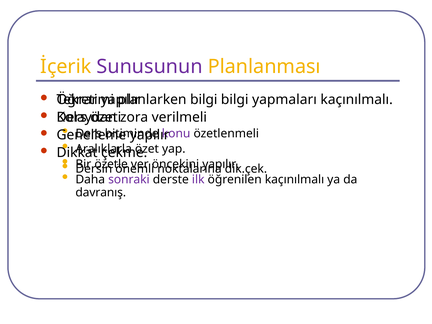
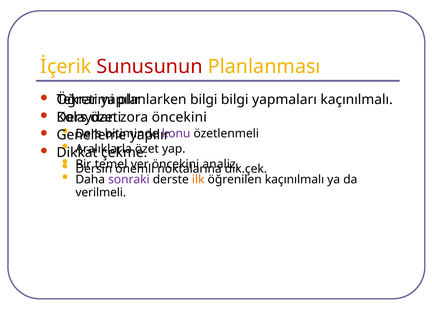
Sunusunun colour: purple -> red (150, 67)
zora verilmeli: verilmeli -> öncekini (179, 117)
özetle: özetle -> temel (111, 164)
yapılır: yapılır -> analiz (221, 164)
ilk colour: purple -> orange (198, 180)
davranış: davranış -> verilmeli (101, 193)
